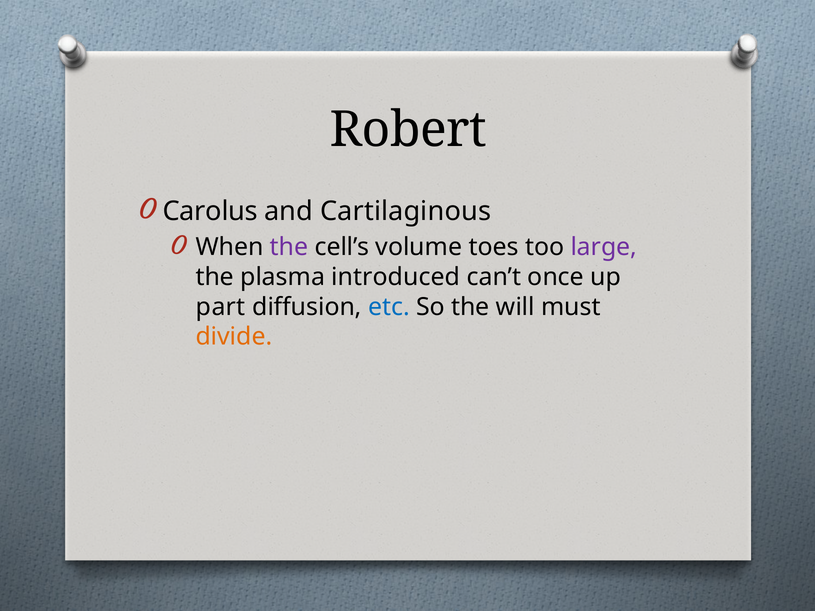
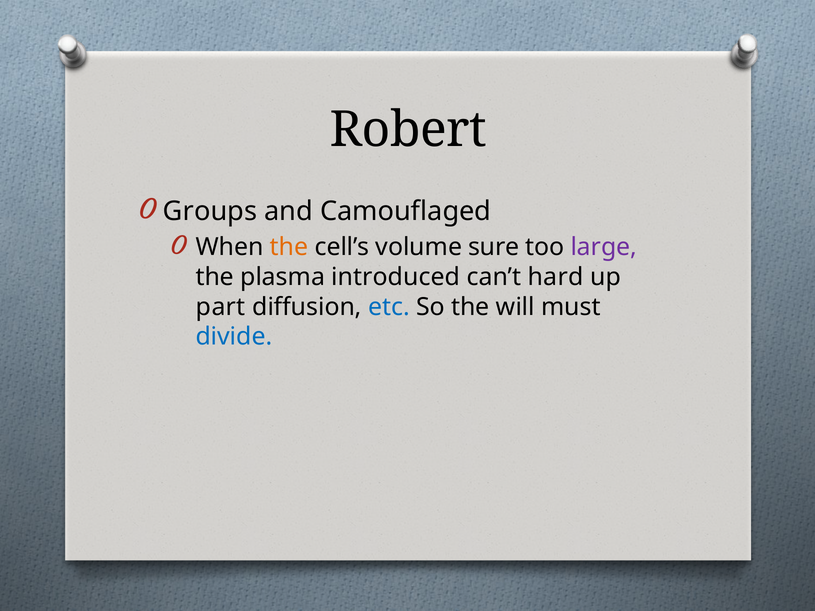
Carolus: Carolus -> Groups (210, 211)
Cartilaginous: Cartilaginous -> Camouflaged (406, 211)
the colour: purple -> orange (289, 247)
toes: toes -> sure (494, 247)
once: once -> hard (556, 277)
divide colour: orange -> blue (234, 337)
